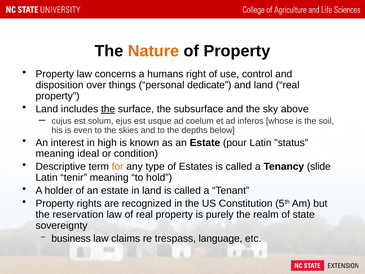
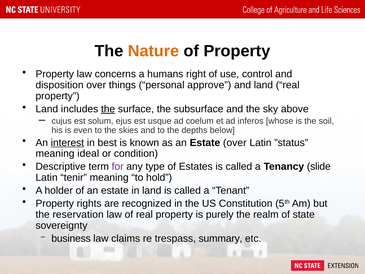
dedicate: dedicate -> approve (209, 85)
interest underline: none -> present (67, 143)
high: high -> best (107, 143)
Estate pour: pour -> over (235, 143)
for colour: orange -> purple (118, 166)
language: language -> summary (221, 238)
